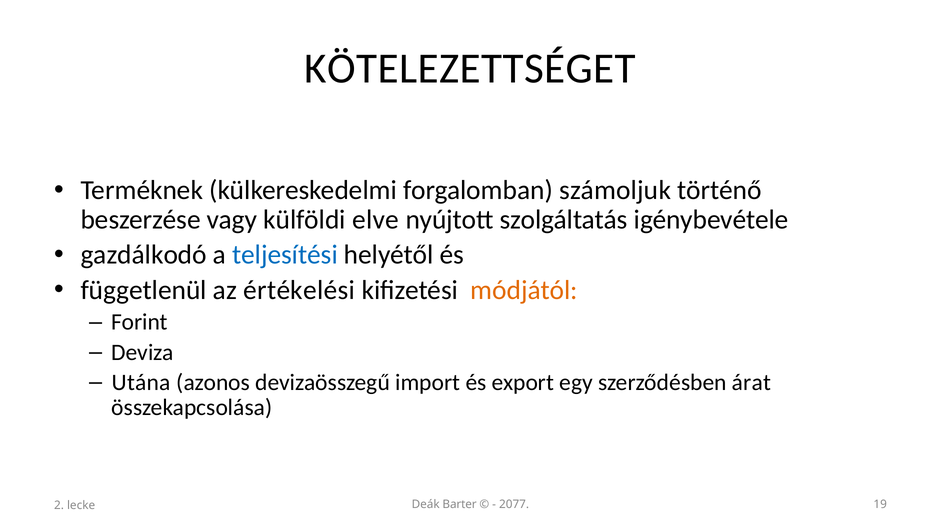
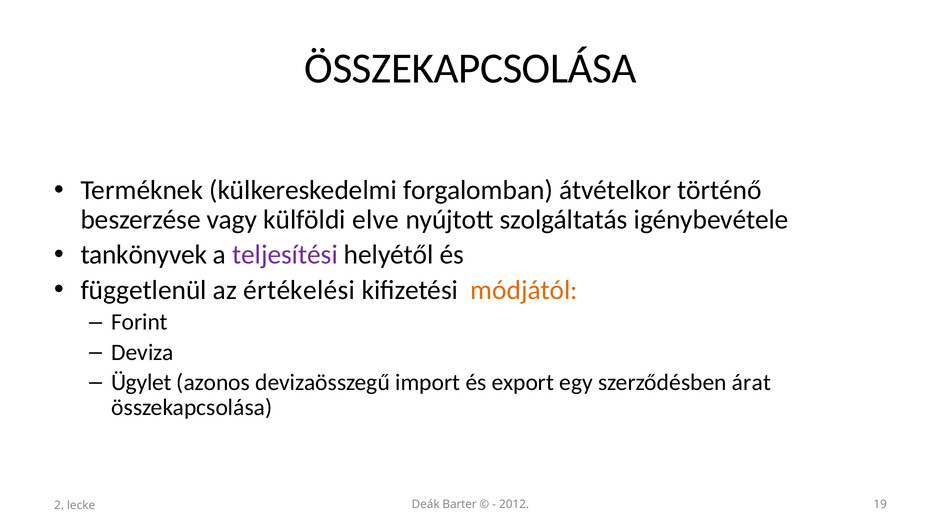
KÖTELEZETTSÉGET: KÖTELEZETTSÉGET -> ÖSSZEKAPCSOLÁSA (471, 68)
számoljuk: számoljuk -> átvételkor (615, 190)
gazdálkodó: gazdálkodó -> tankönyvek (144, 255)
teljesítési colour: blue -> purple (285, 255)
Utána: Utána -> Ügylet (141, 383)
2077: 2077 -> 2012 (514, 505)
